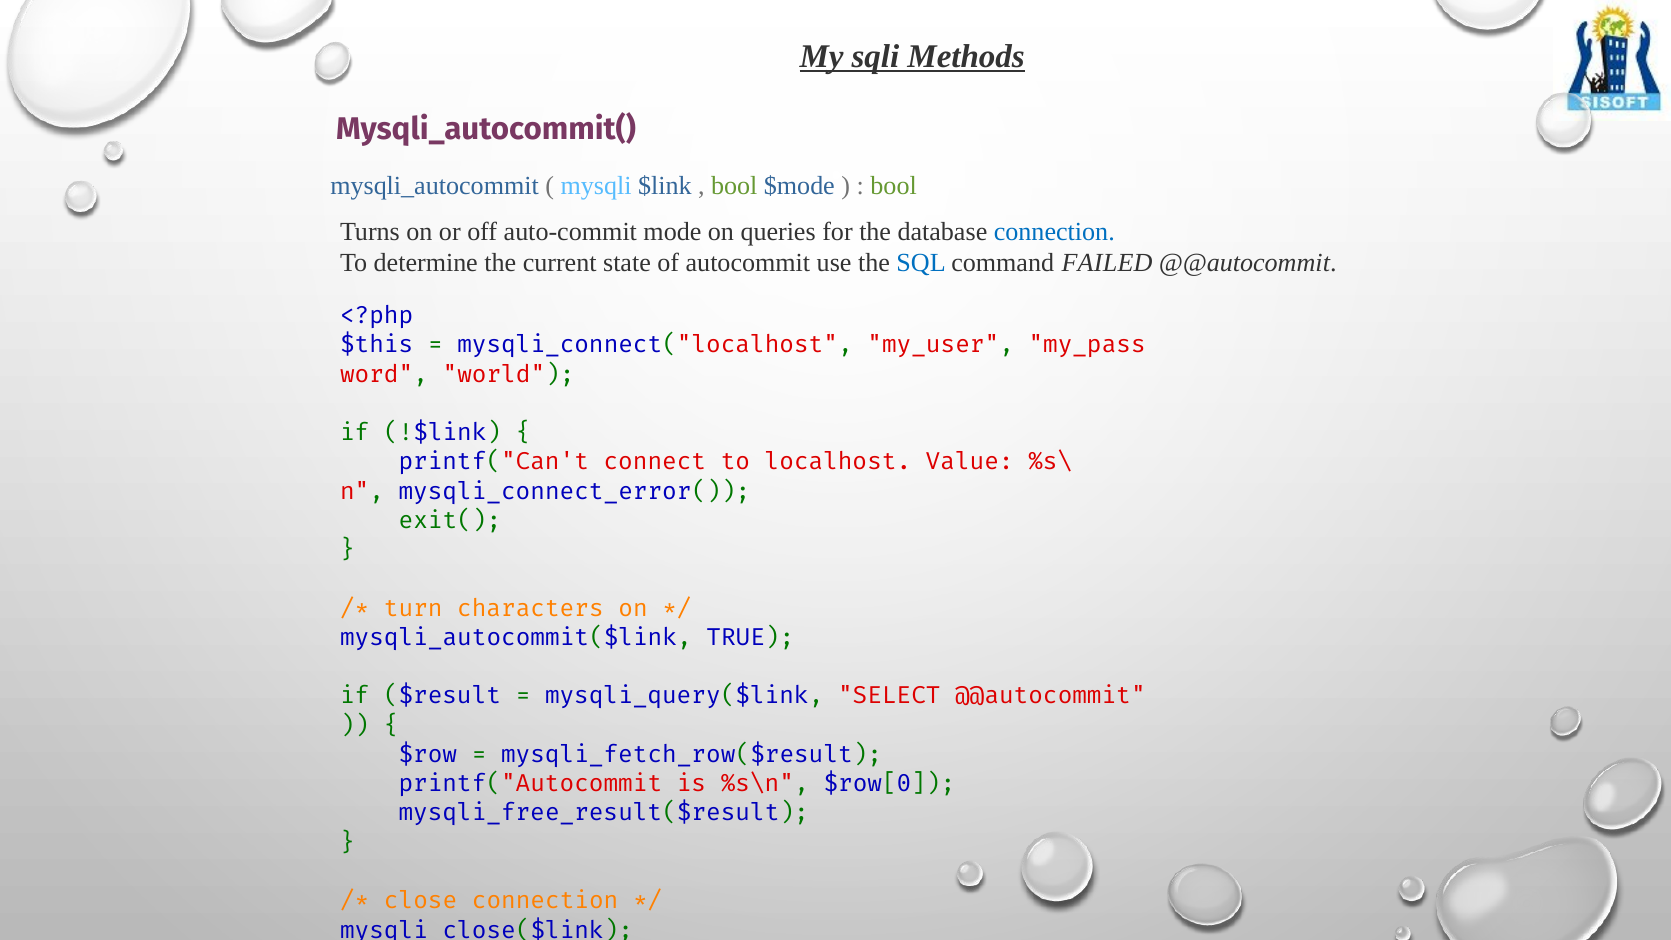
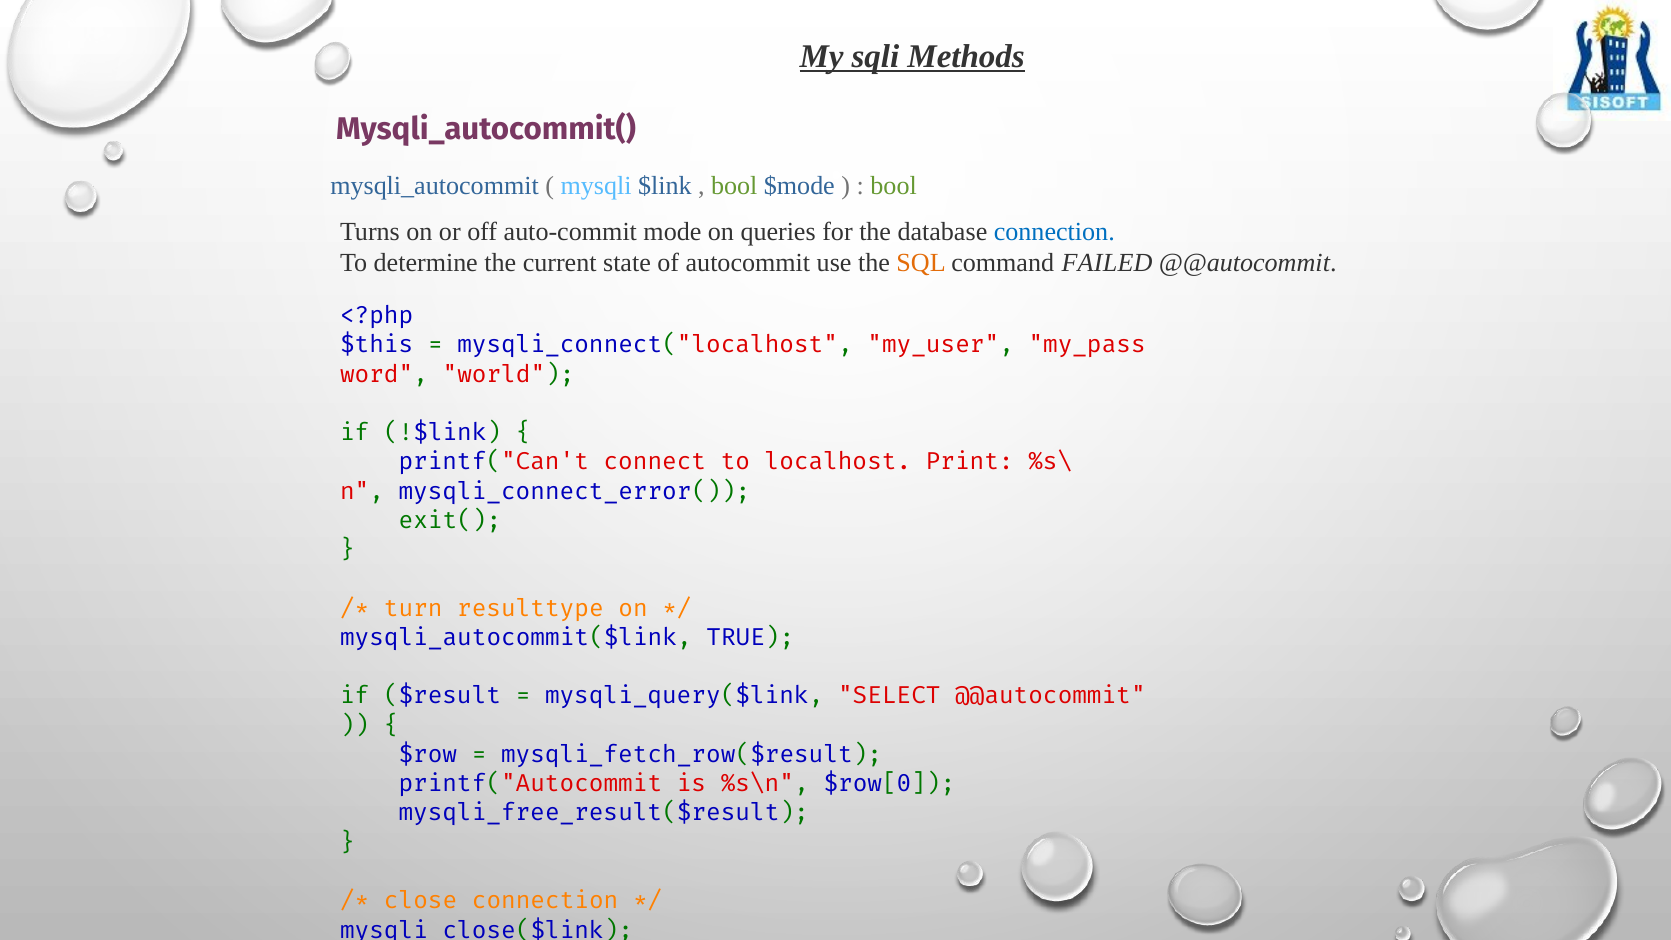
SQL colour: blue -> orange (921, 263)
Value: Value -> Print (970, 462)
characters: characters -> resulttype (530, 608)
